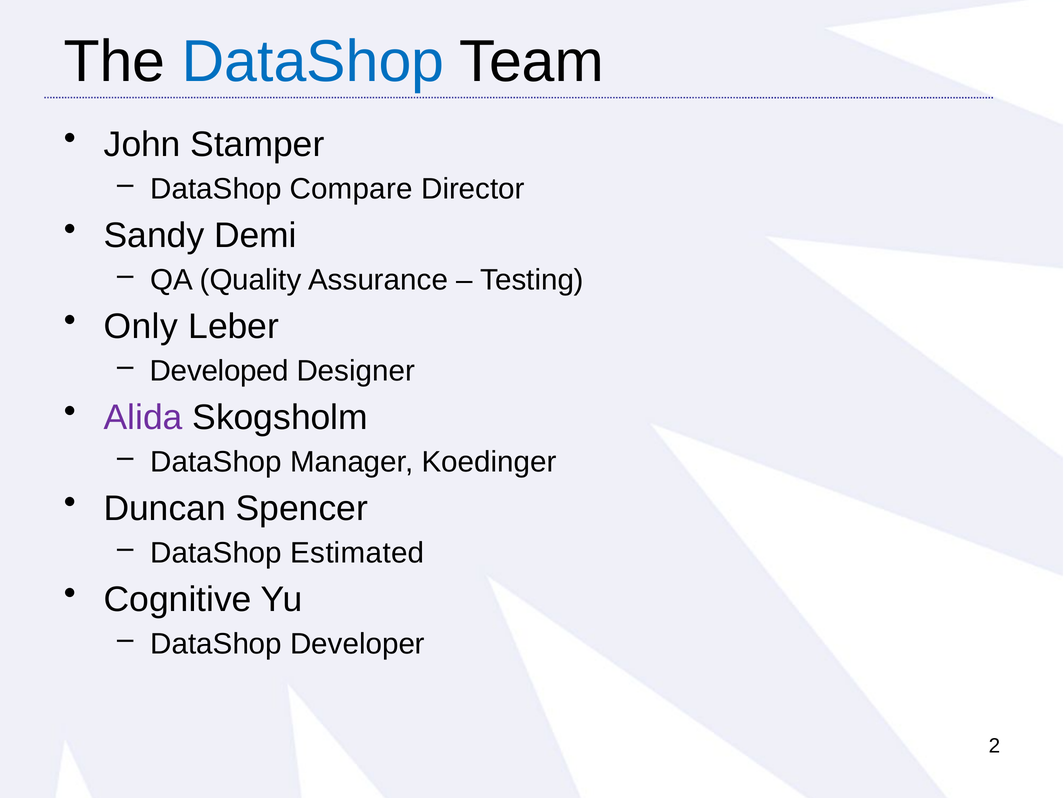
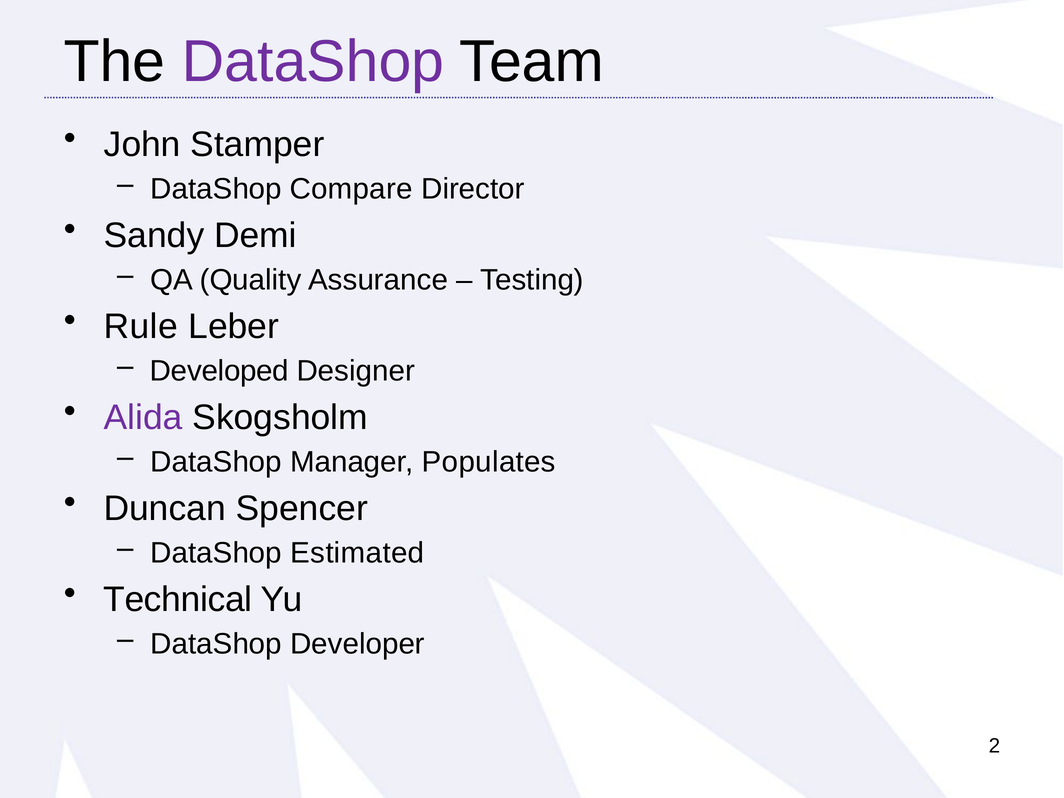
DataShop colour: blue -> purple (313, 62)
Only: Only -> Rule (141, 326)
Koedinger: Koedinger -> Populates (489, 462)
Cognitive: Cognitive -> Technical (178, 600)
